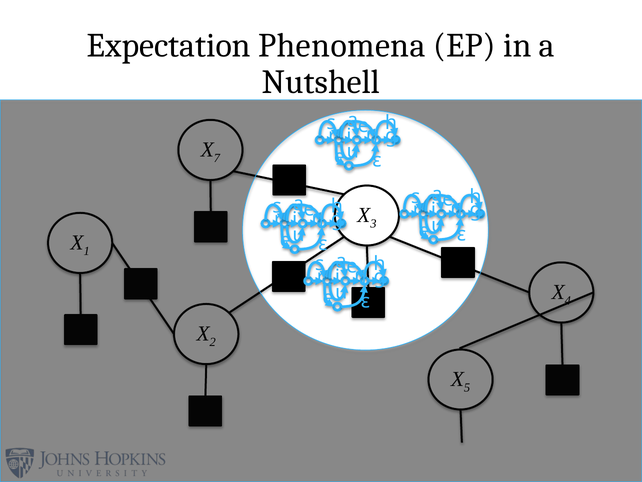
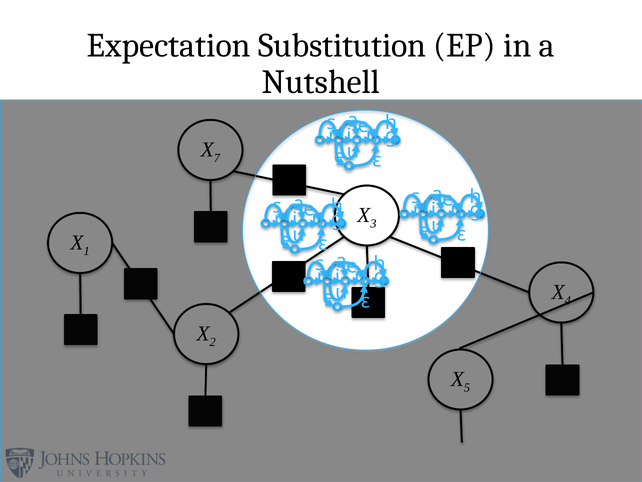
Phenomena: Phenomena -> Substitution (342, 46)
